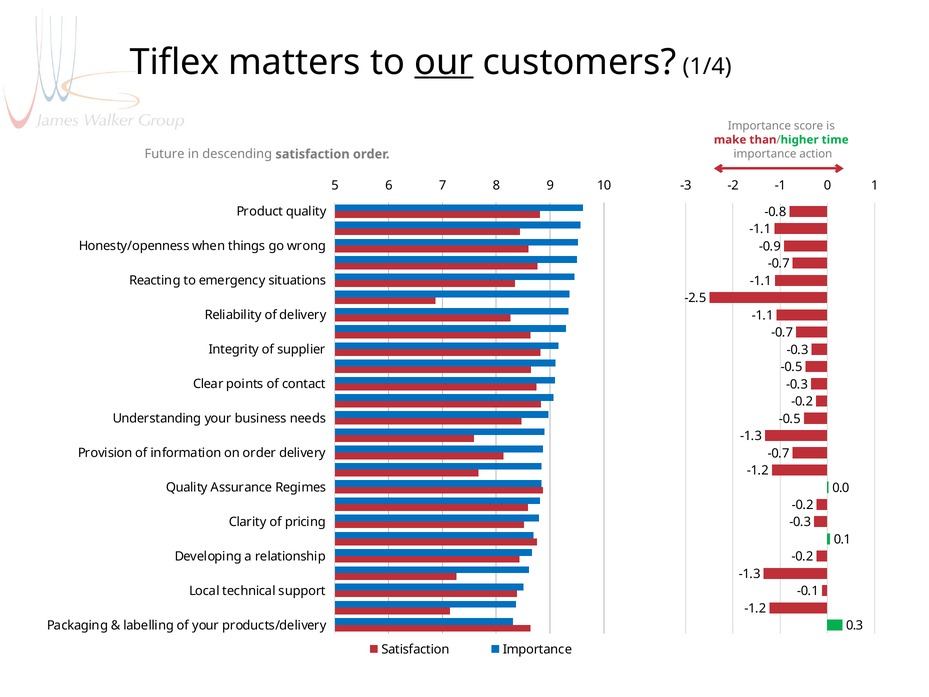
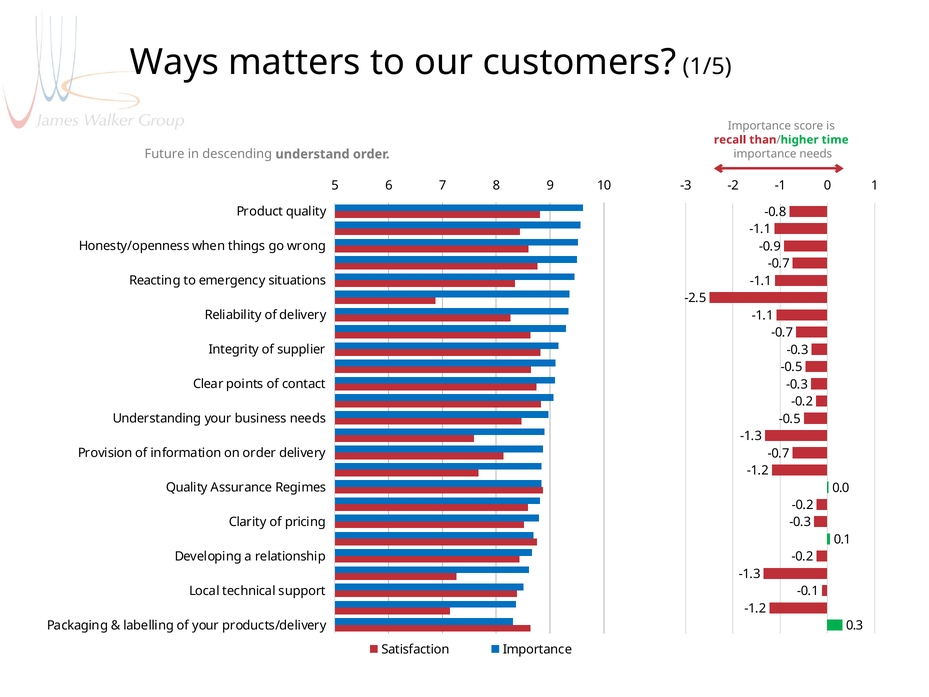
Tiflex: Tiflex -> Ways (175, 62)
our underline: present -> none (444, 62)
1/4: 1/4 -> 1/5 (707, 66)
make: make -> recall (730, 140)
importance action: action -> needs (816, 154)
descending satisfaction: satisfaction -> understand (313, 154)
